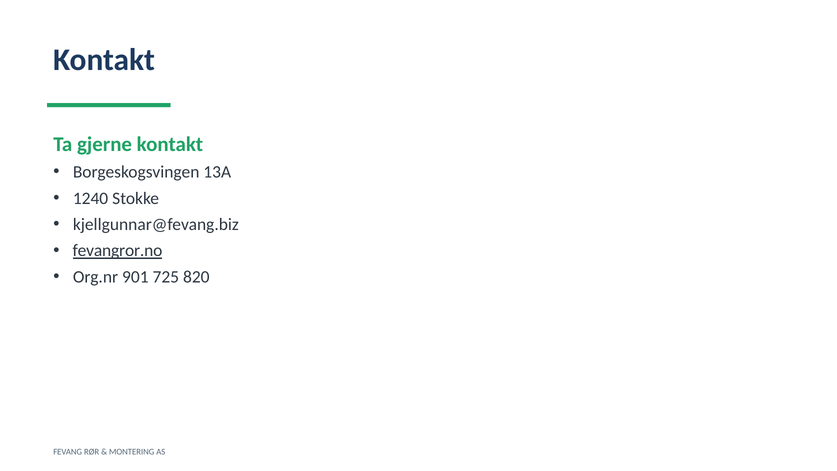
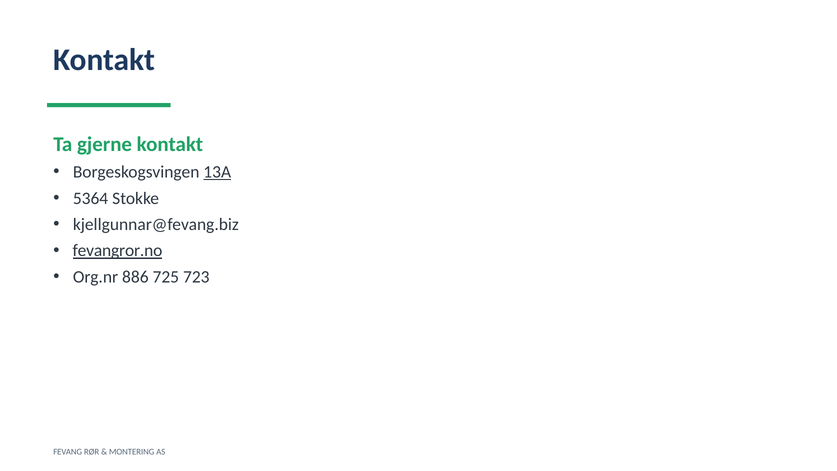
13A underline: none -> present (217, 172)
1240: 1240 -> 5364 (91, 198)
901: 901 -> 886 (135, 277)
820: 820 -> 723 (196, 277)
